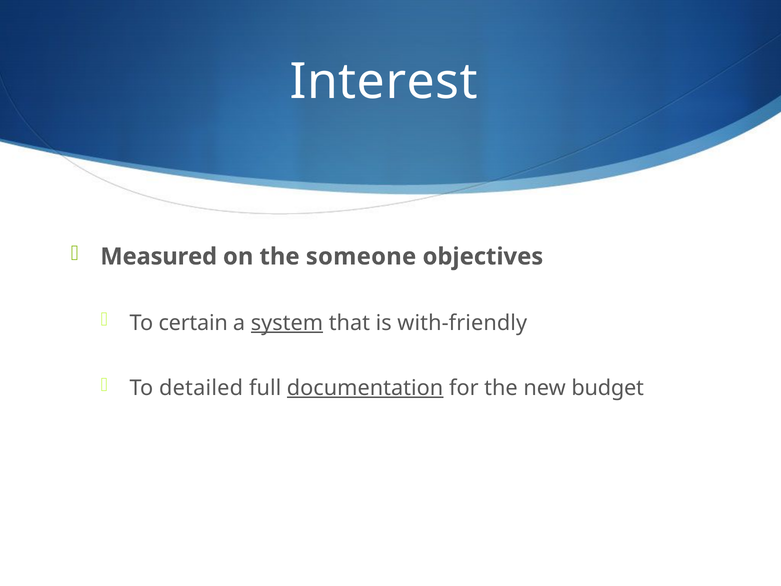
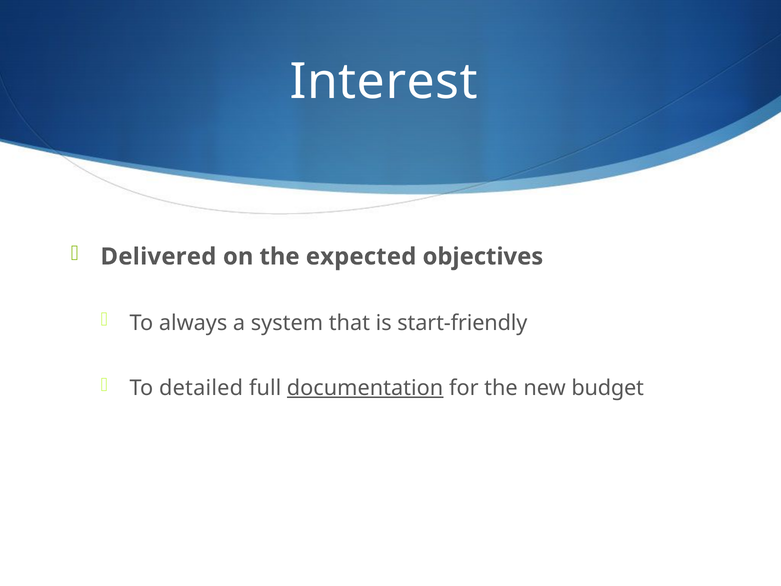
Measured: Measured -> Delivered (158, 256)
someone: someone -> expected (361, 256)
certain: certain -> always (193, 323)
system underline: present -> none (287, 323)
with-friendly: with-friendly -> start-friendly (462, 323)
